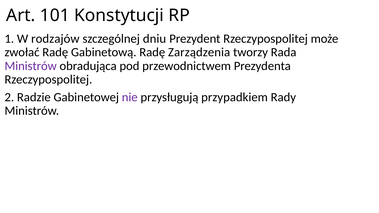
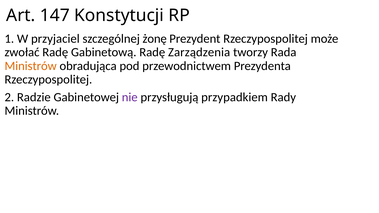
101: 101 -> 147 (55, 15)
rodzajów: rodzajów -> przyjaciel (55, 39)
dniu: dniu -> żonę (155, 39)
Ministrów colour: purple -> orange (31, 66)
